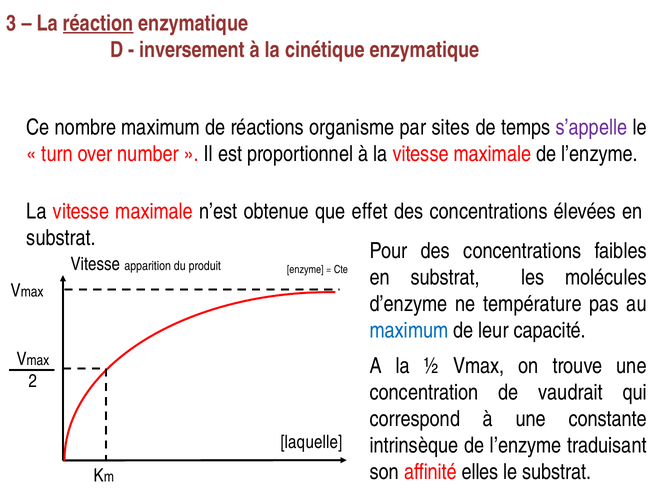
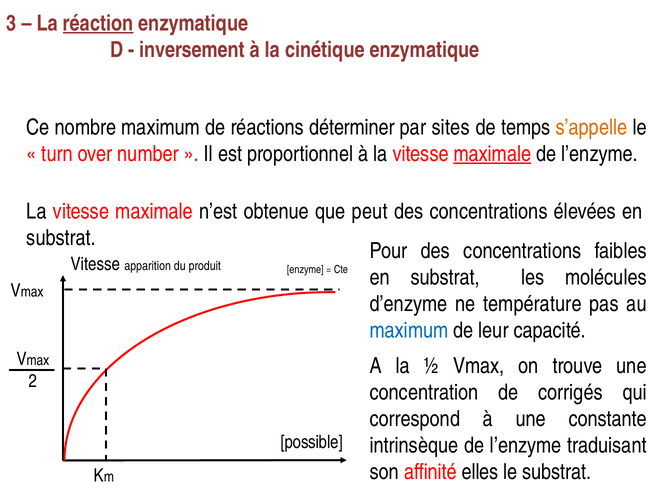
organisme: organisme -> déterminer (352, 127)
s’appelle colour: purple -> orange (592, 127)
maximale underline: none -> present (492, 154)
effet: effet -> peut (370, 212)
vaudrait: vaudrait -> corrigés (571, 393)
laquelle: laquelle -> possible (312, 442)
